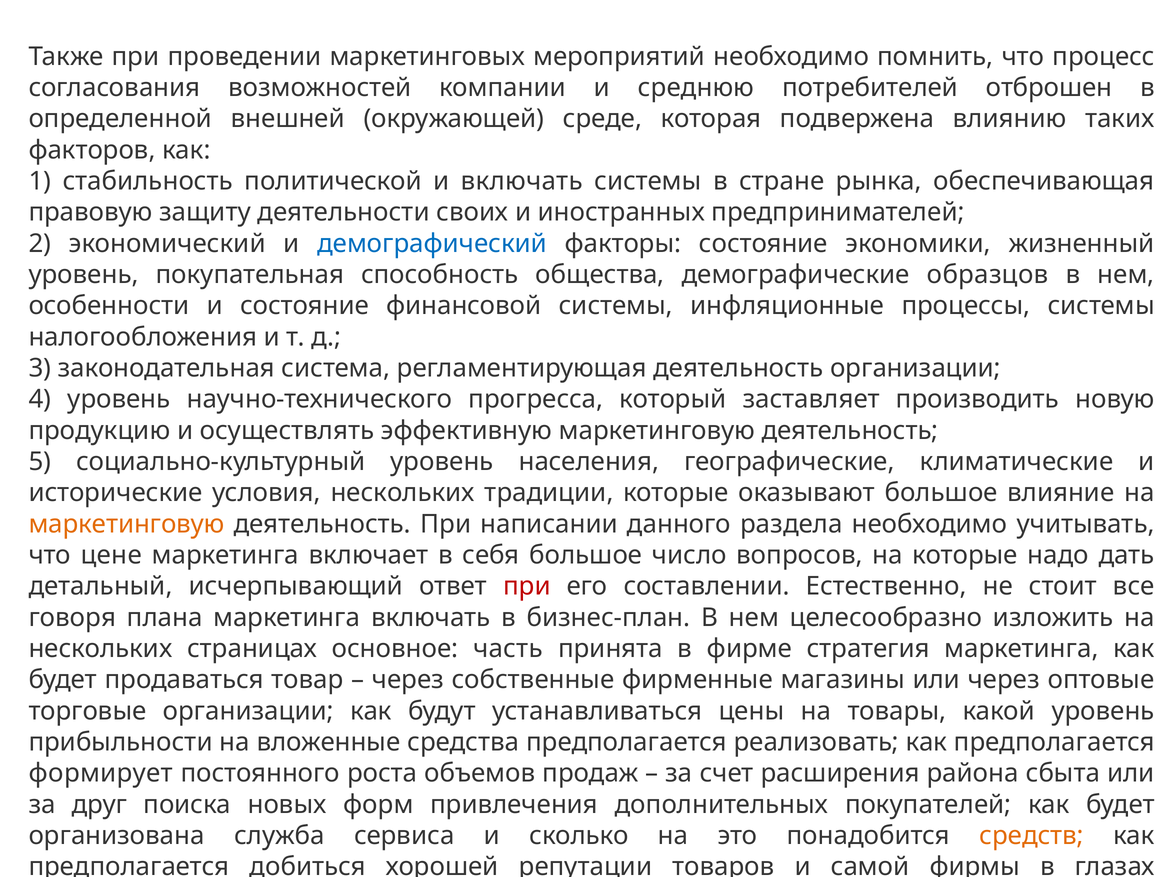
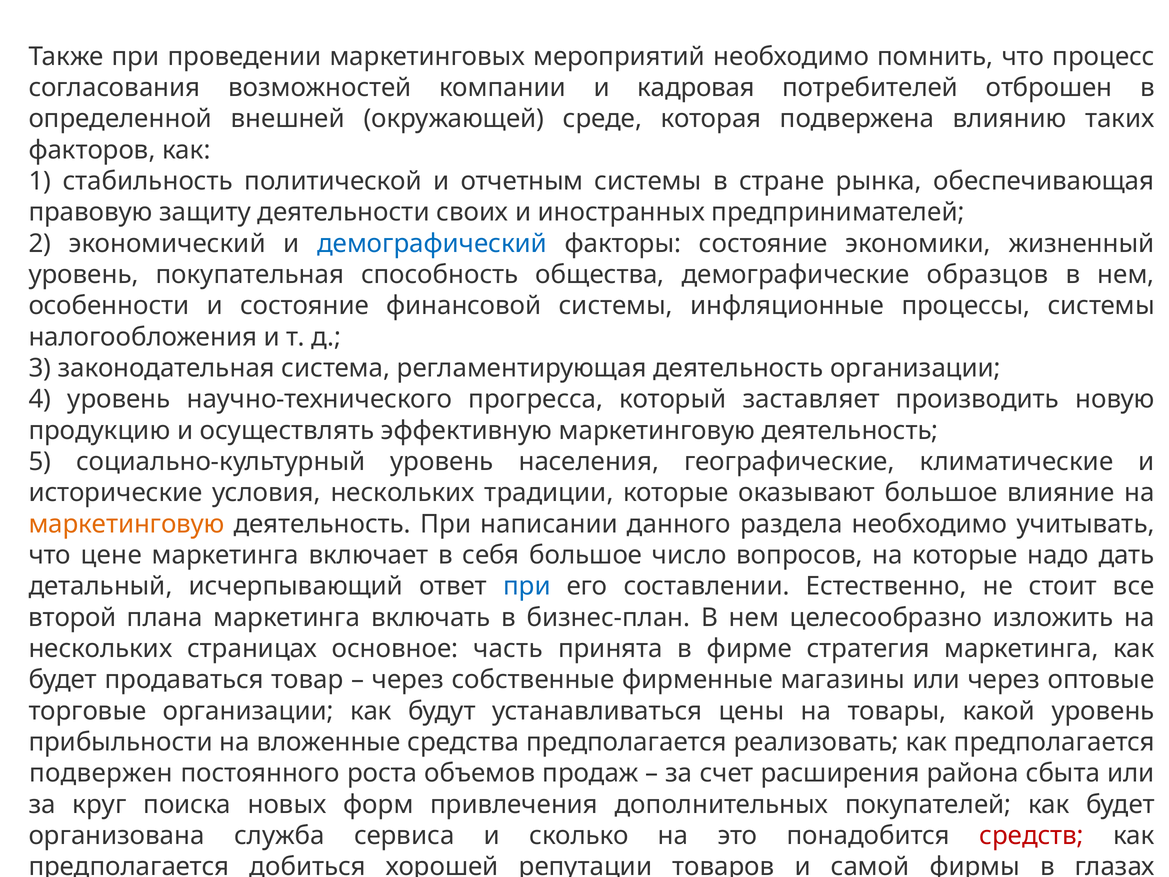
среднюю: среднюю -> кадровая (696, 88)
и включать: включать -> отчетным (522, 181)
при colour: red -> blue (527, 586)
говоря: говоря -> второй (72, 617)
формирует: формирует -> подвержен (101, 773)
друг: друг -> круг (99, 804)
средств colour: orange -> red (1032, 835)
